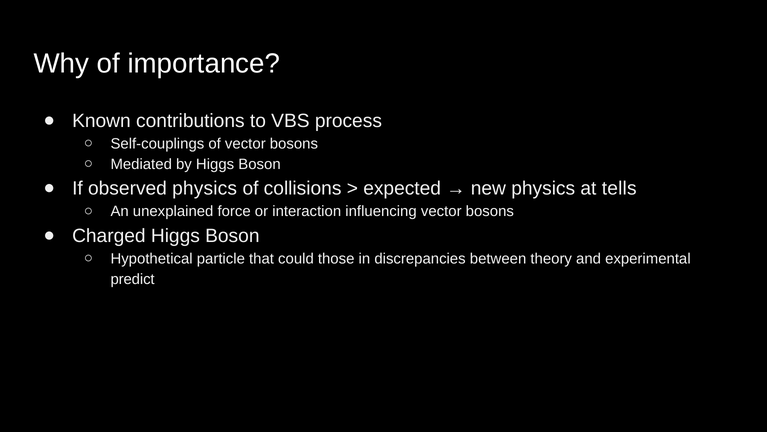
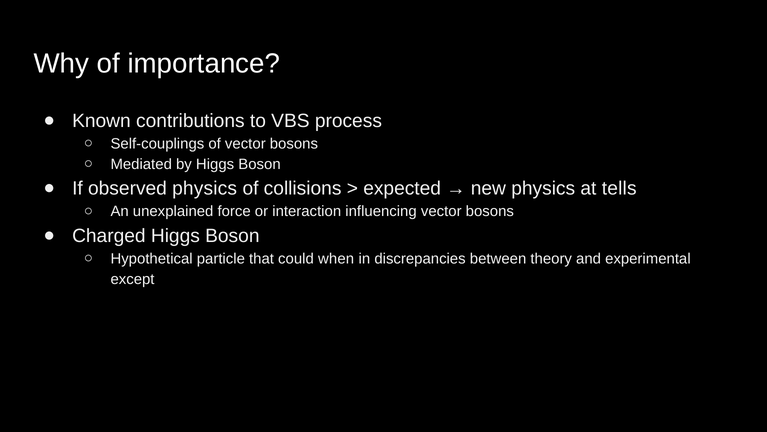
those: those -> when (336, 258)
predict: predict -> except (133, 279)
